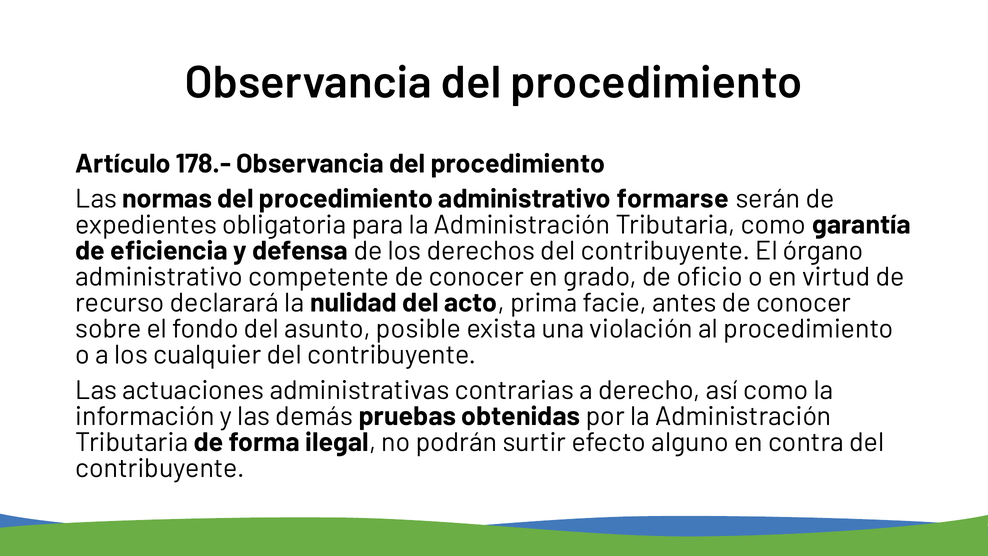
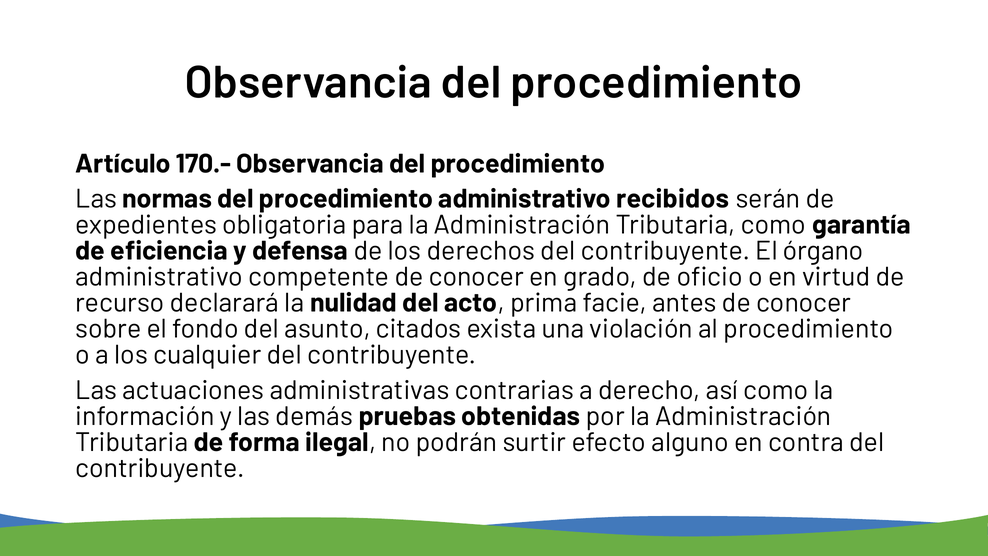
178.-: 178.- -> 170.- (203, 164)
formarse: formarse -> recibidos (673, 199)
posible: posible -> citados (419, 329)
